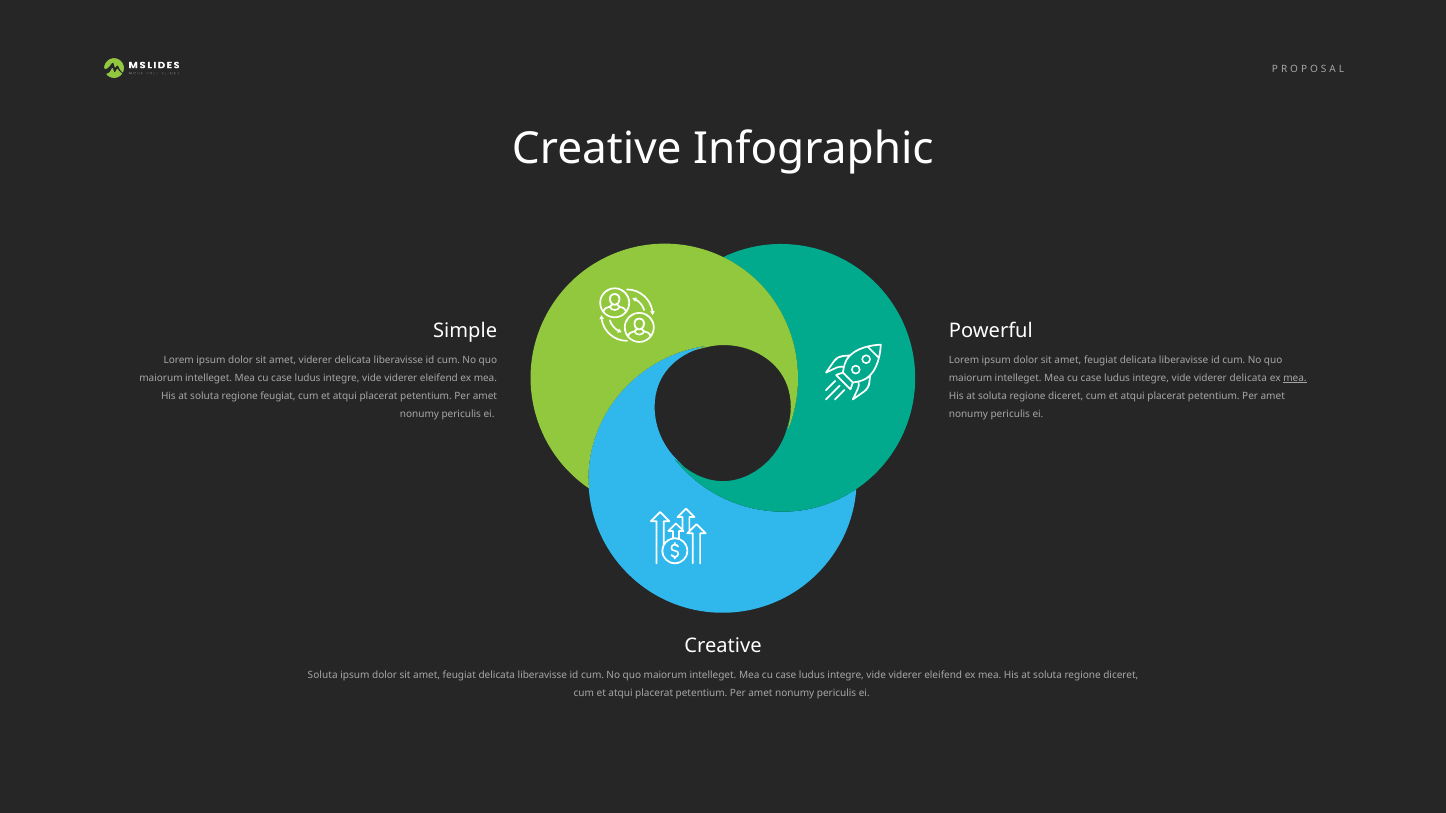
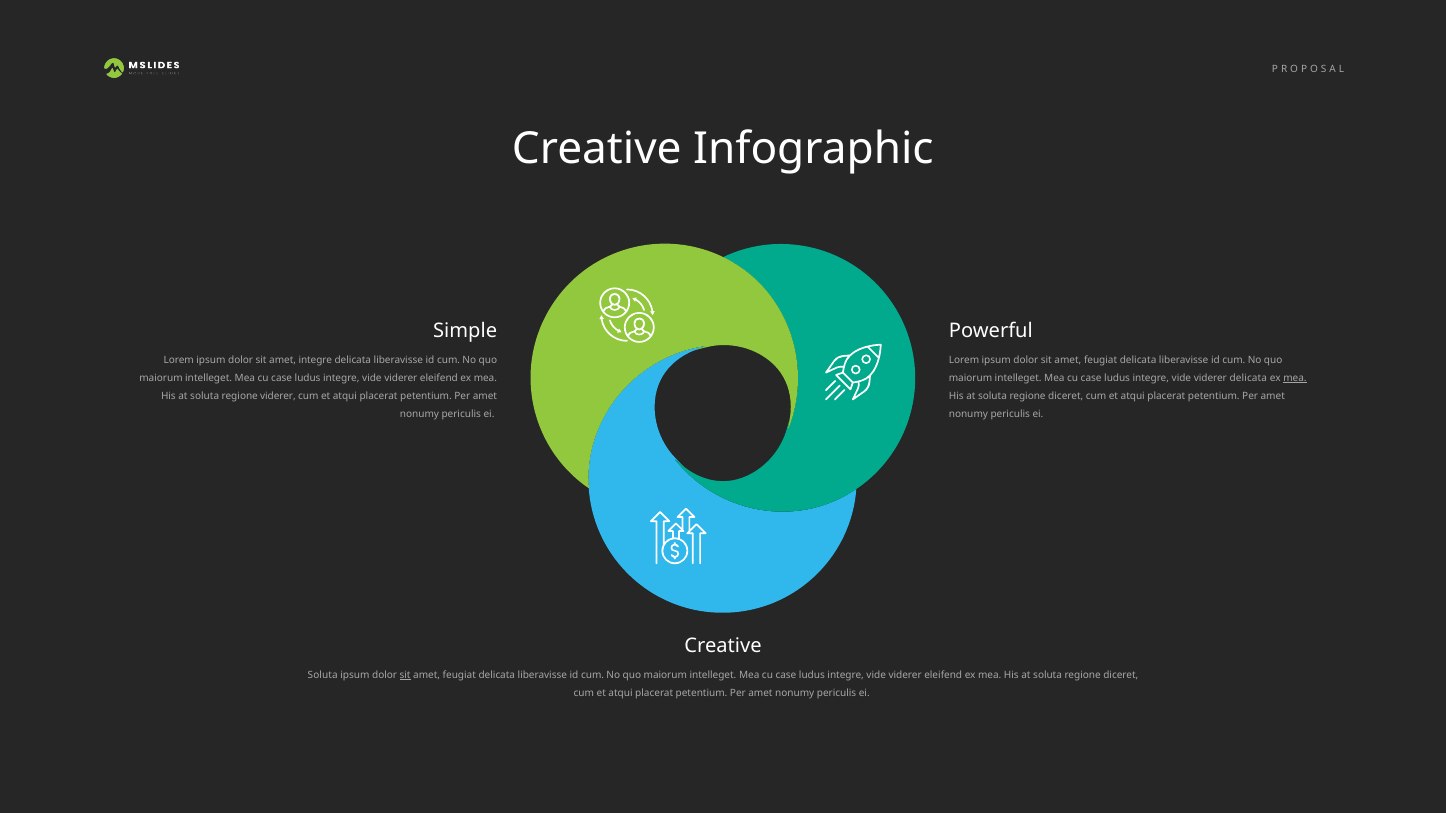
amet viderer: viderer -> integre (315, 360)
regione feugiat: feugiat -> viderer (278, 396)
sit underline: none -> present (405, 676)
